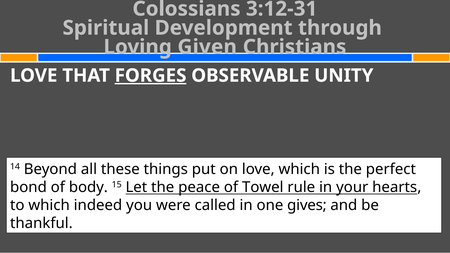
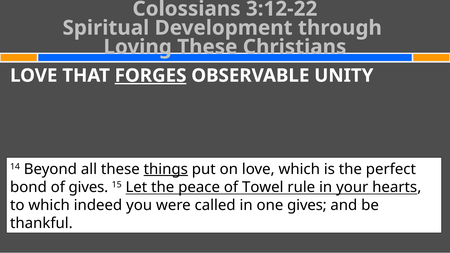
3:12-31: 3:12-31 -> 3:12-22 (282, 9)
Loving Given: Given -> These (207, 47)
things underline: none -> present (166, 169)
of body: body -> gives (88, 187)
